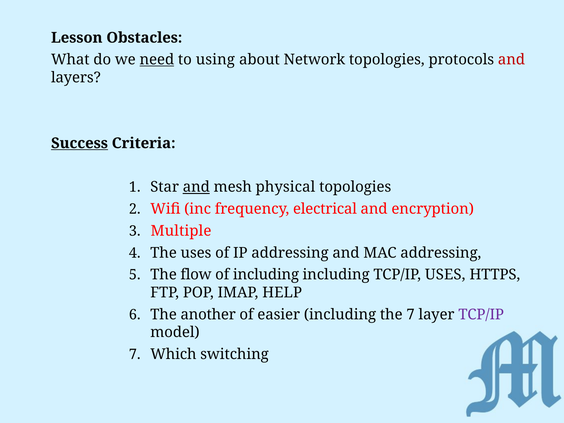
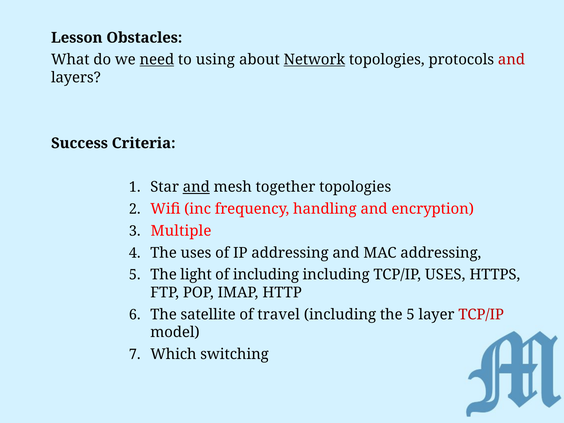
Network underline: none -> present (314, 60)
Success underline: present -> none (79, 143)
physical: physical -> together (285, 187)
electrical: electrical -> handling (325, 209)
flow: flow -> light (196, 275)
HELP: HELP -> HTTP (282, 293)
another: another -> satellite (208, 314)
easier: easier -> travel (279, 314)
the 7: 7 -> 5 (411, 314)
TCP/IP colour: purple -> red (481, 314)
